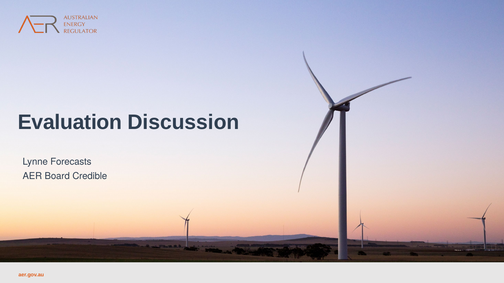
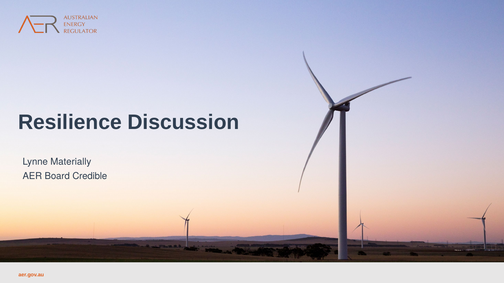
Evaluation: Evaluation -> Resilience (70, 122)
Forecasts: Forecasts -> Materially (71, 162)
